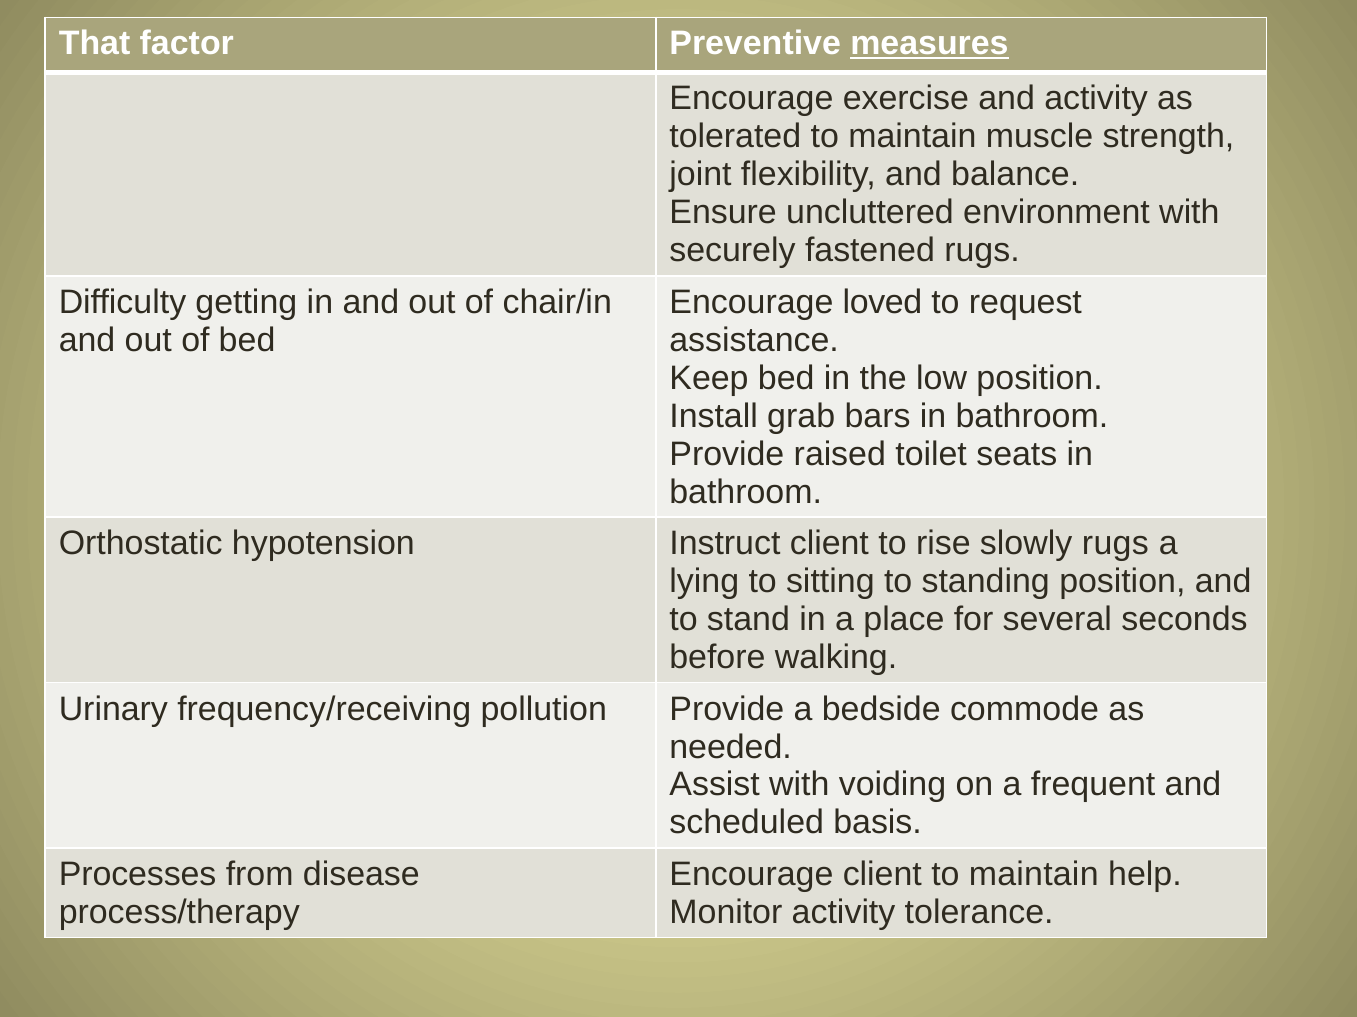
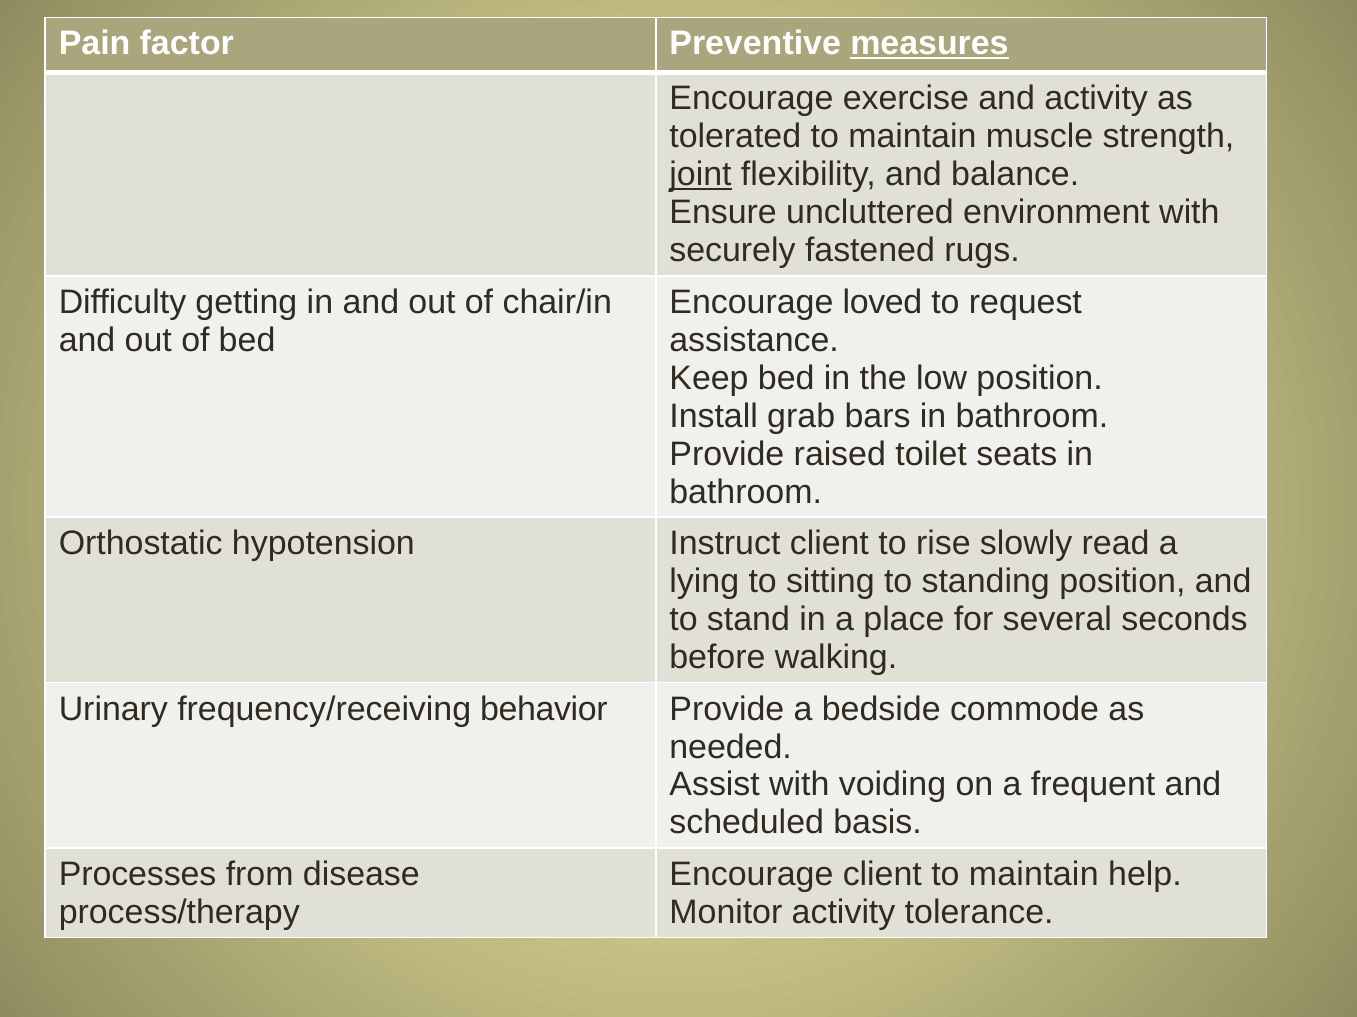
That: That -> Pain (95, 44)
joint underline: none -> present (701, 175)
slowly rugs: rugs -> read (1116, 544)
pollution: pollution -> behavior (544, 709)
